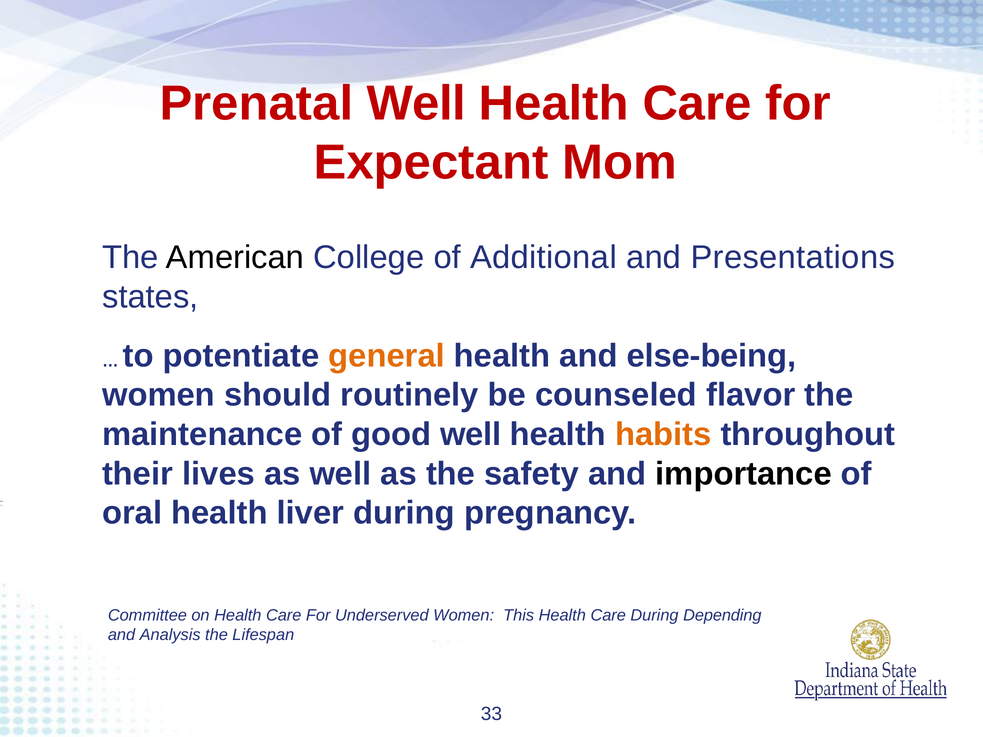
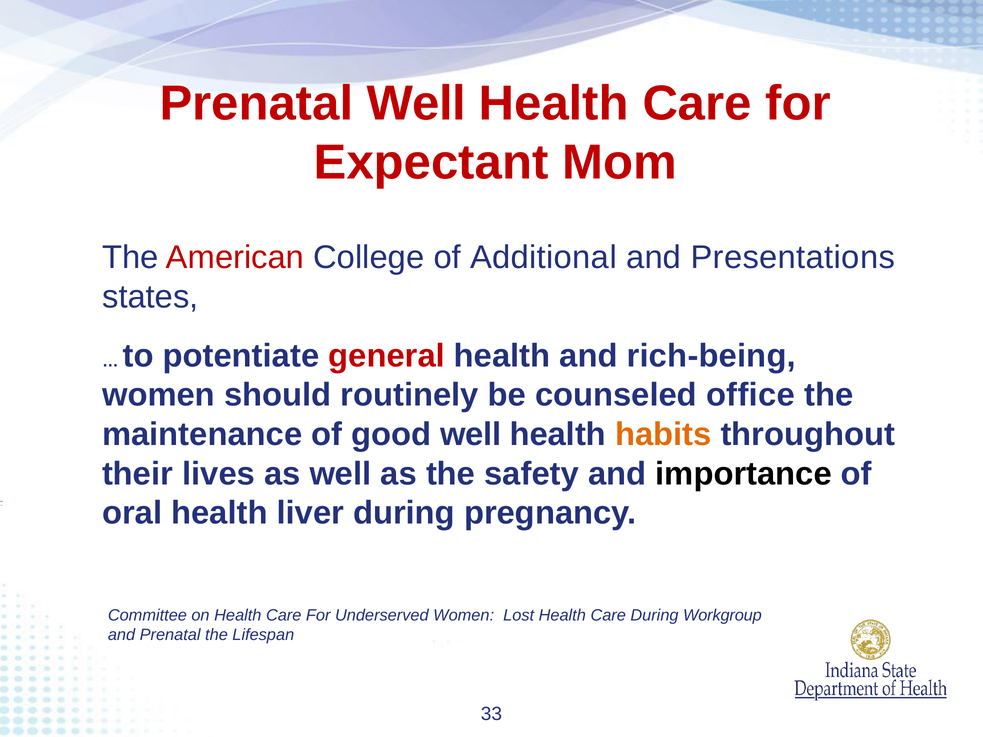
American colour: black -> red (235, 258)
general colour: orange -> red (387, 356)
else-being: else-being -> rich-being (711, 356)
flavor: flavor -> office (751, 395)
This: This -> Lost (519, 615)
Depending: Depending -> Workgroup (722, 615)
and Analysis: Analysis -> Prenatal (170, 635)
